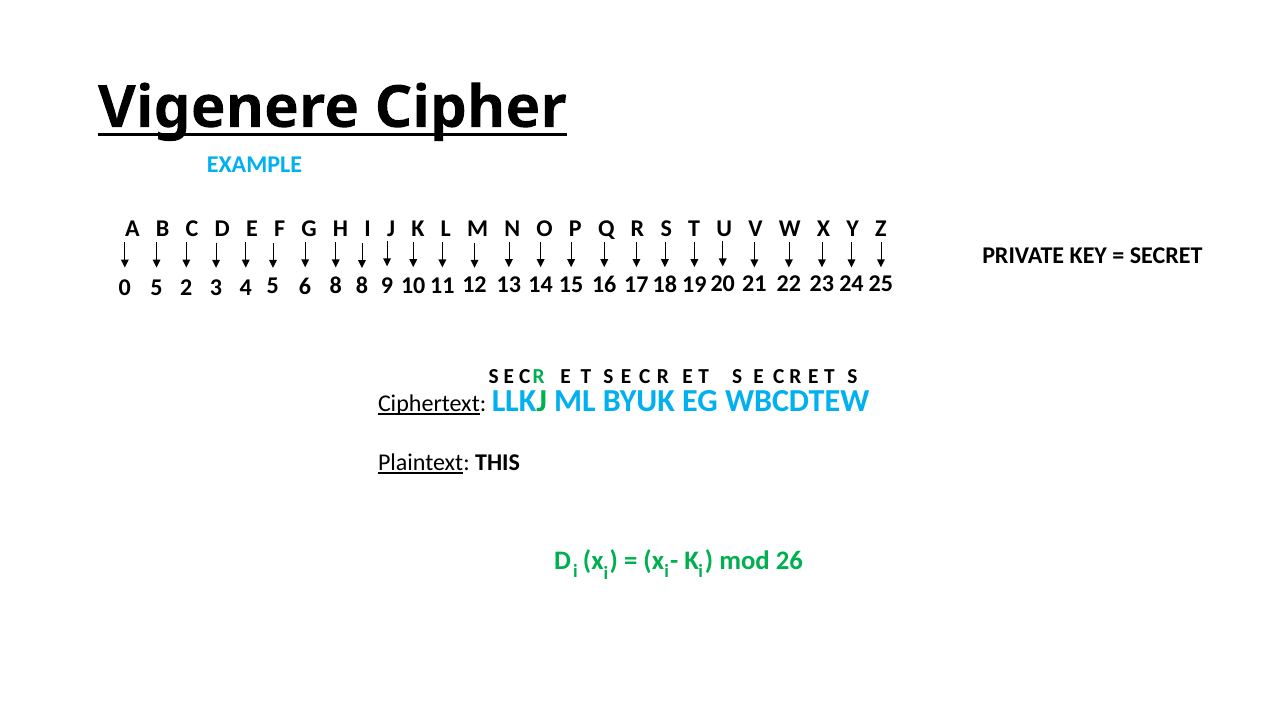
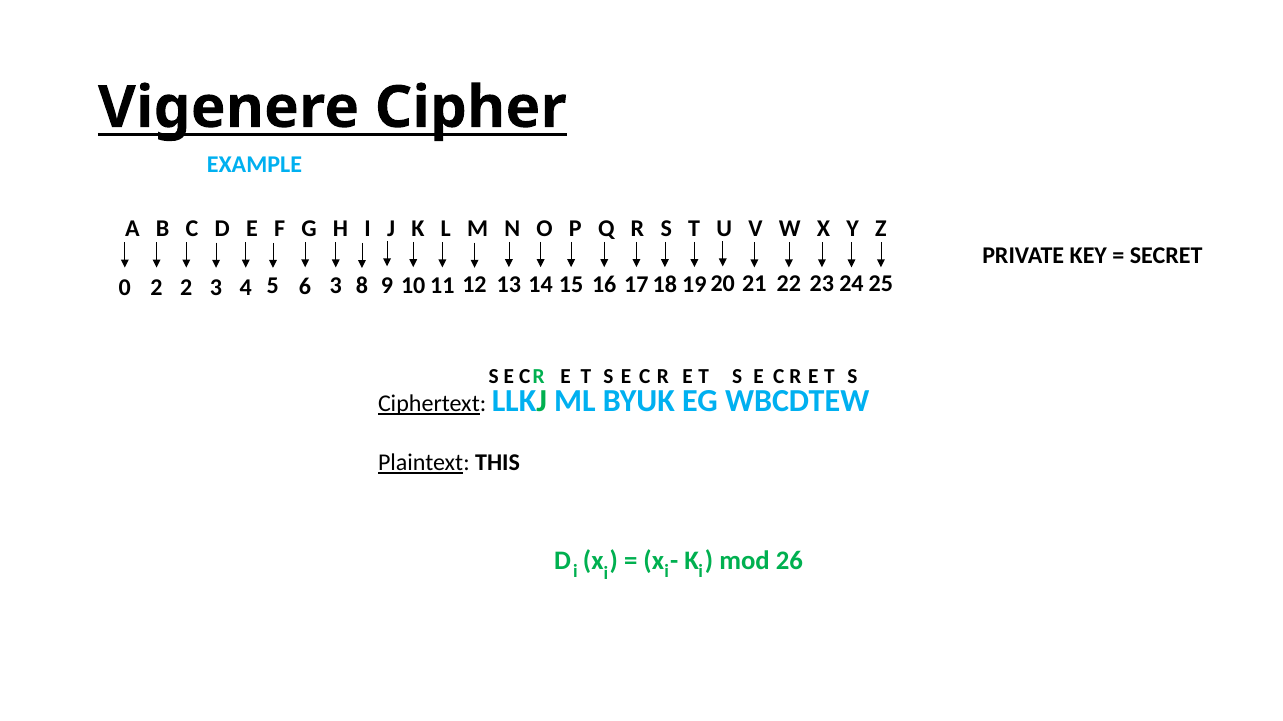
0 5: 5 -> 2 (156, 288)
6 8: 8 -> 3 (336, 286)
